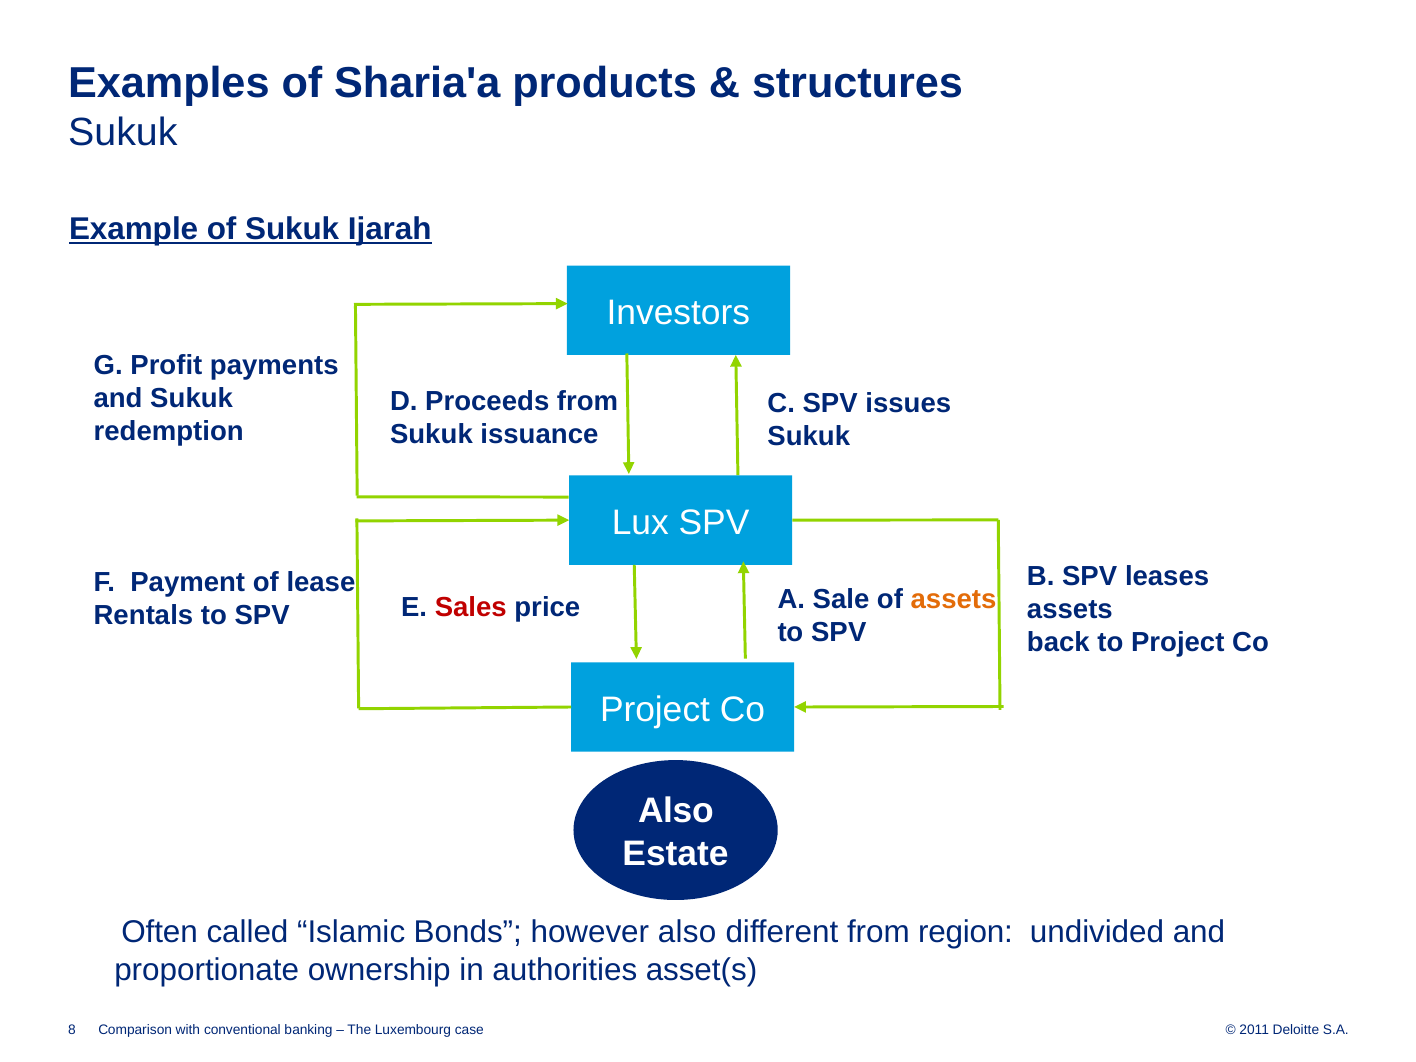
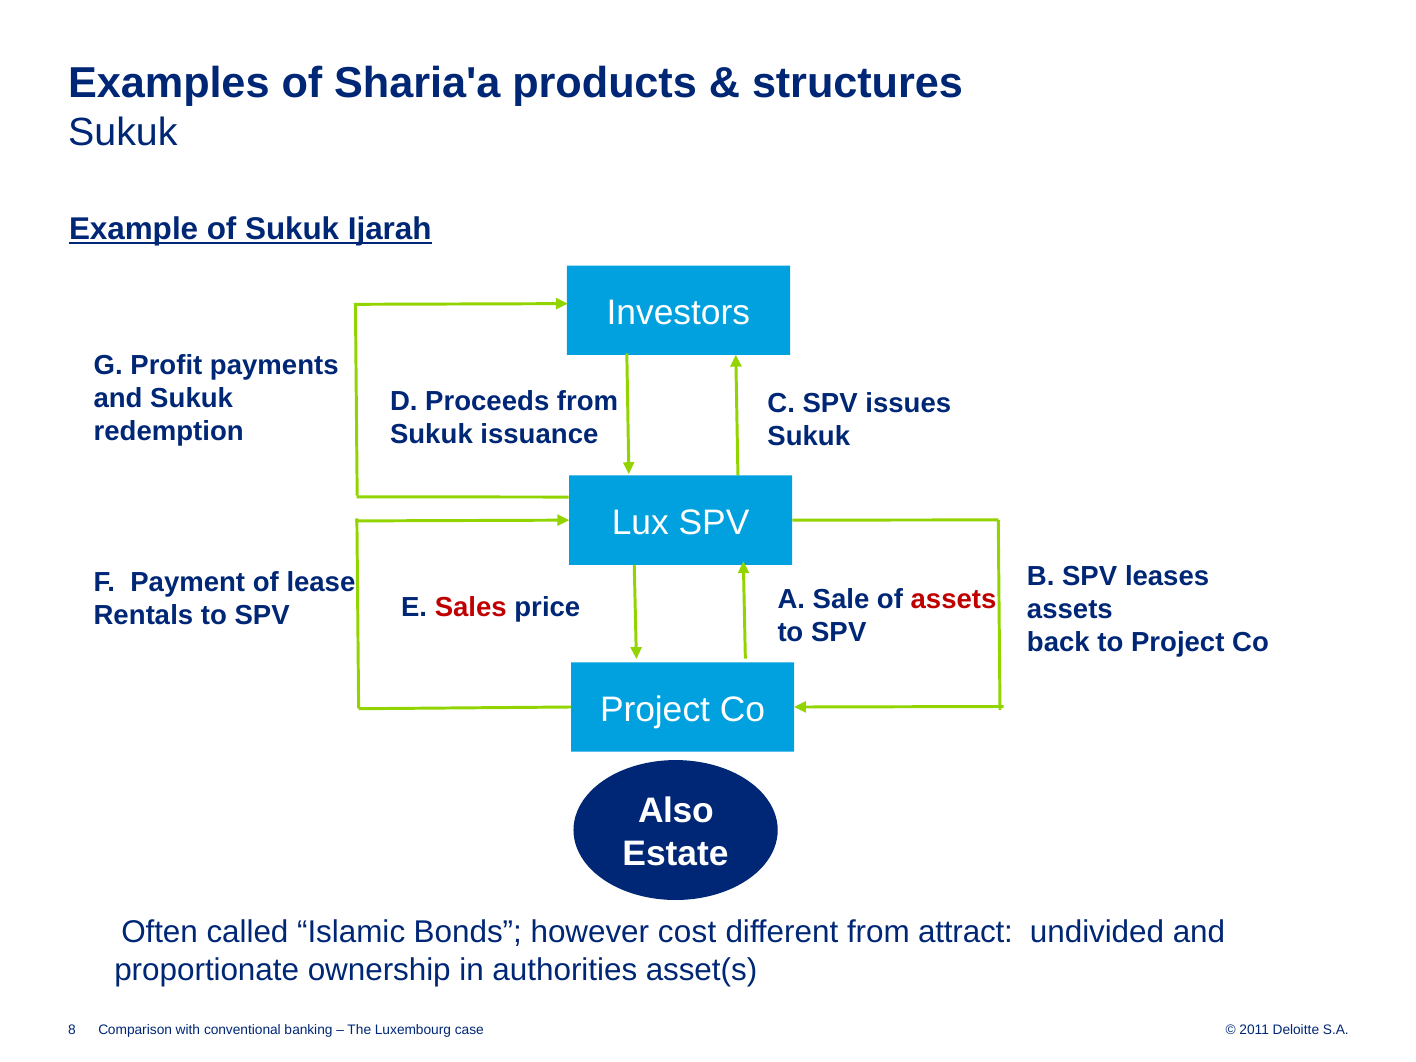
assets colour: orange -> red (954, 599)
however also: also -> cost (687, 932)
region: region -> attract (965, 932)
